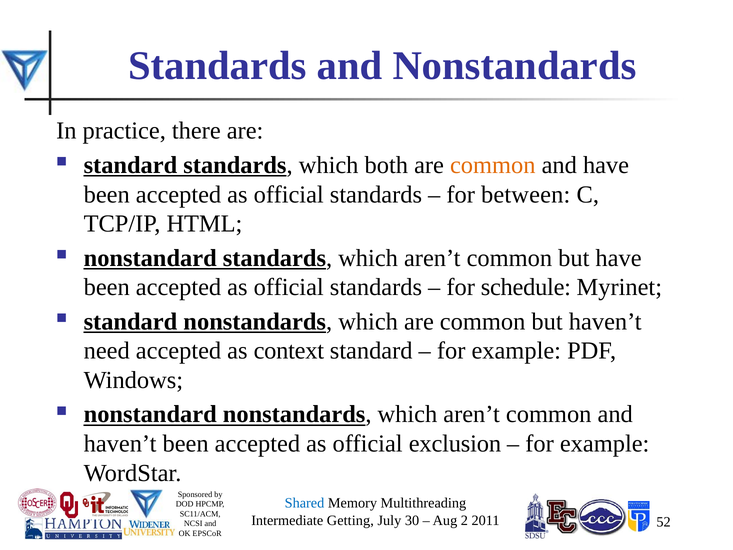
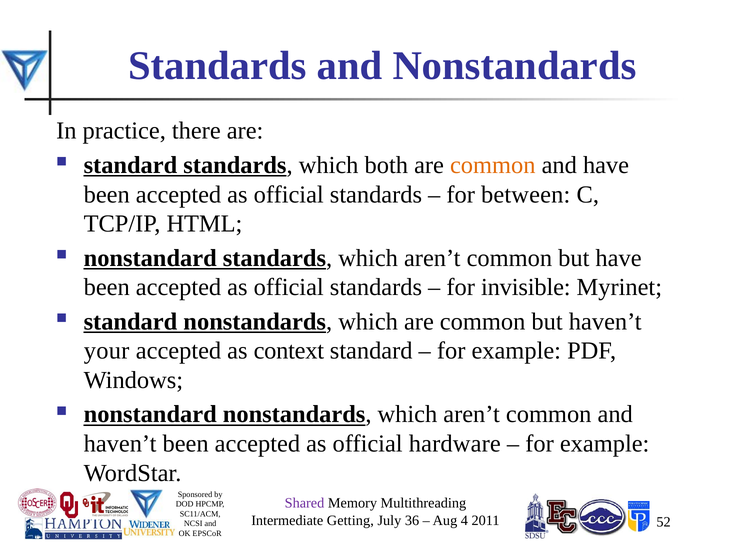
schedule: schedule -> invisible (526, 287)
need: need -> your (107, 351)
exclusion: exclusion -> hardware (455, 444)
Shared colour: blue -> purple (305, 503)
30: 30 -> 36 (412, 520)
2: 2 -> 4 (464, 520)
